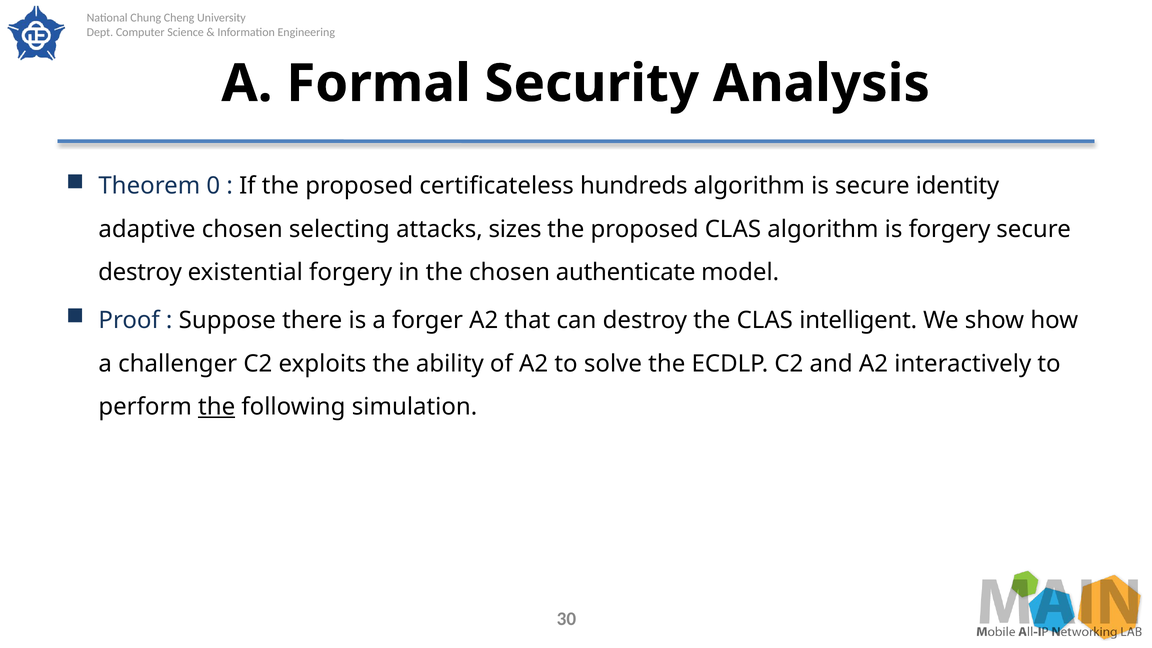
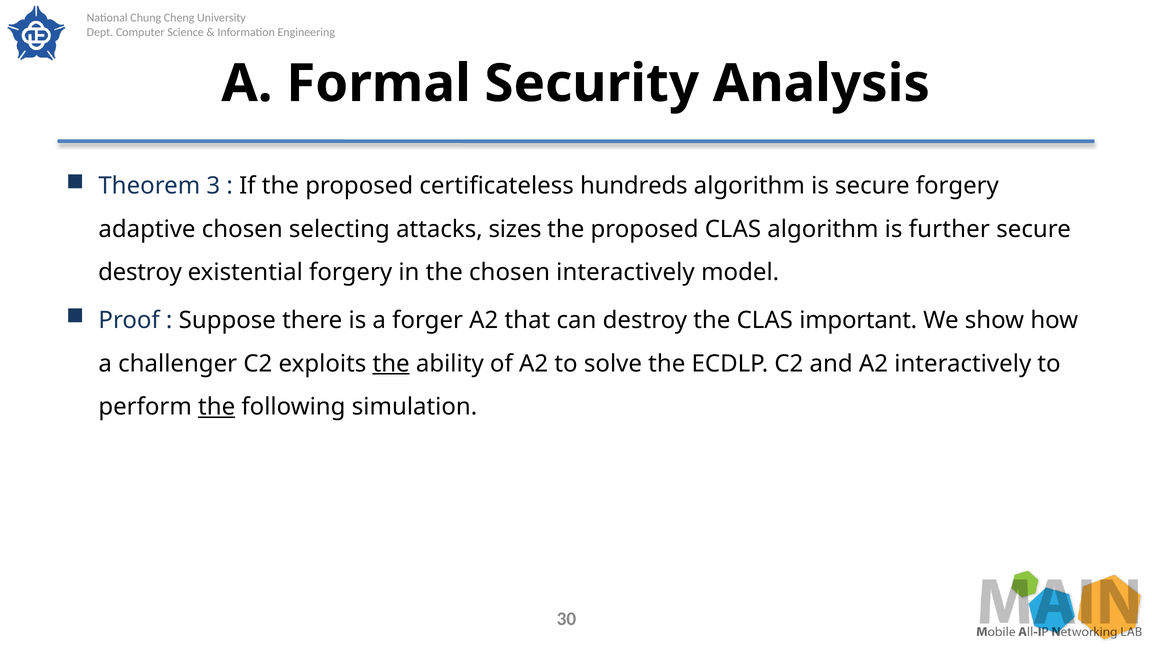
0: 0 -> 3 (213, 186)
secure identity: identity -> forgery (957, 186)
is forgery: forgery -> further (949, 229)
chosen authenticate: authenticate -> interactively (625, 272)
intelligent: intelligent -> important (858, 320)
the underline: none -> present (391, 364)
